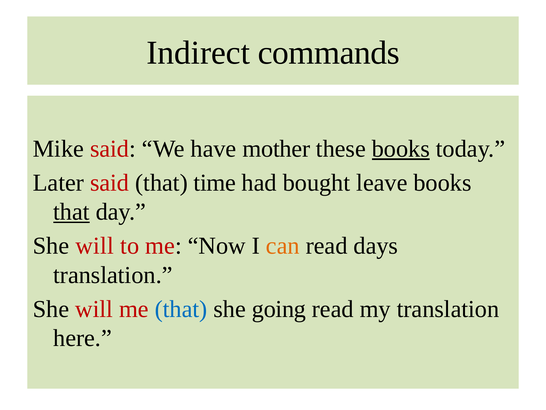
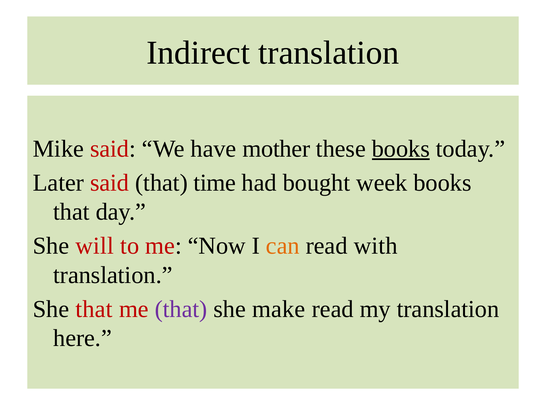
Indirect commands: commands -> translation (329, 53)
leave: leave -> week (382, 183)
that underline: present -> none (71, 212)
days: days -> with (376, 246)
will: will -> that (94, 309)
that colour: blue -> purple (181, 309)
going: going -> make (279, 309)
